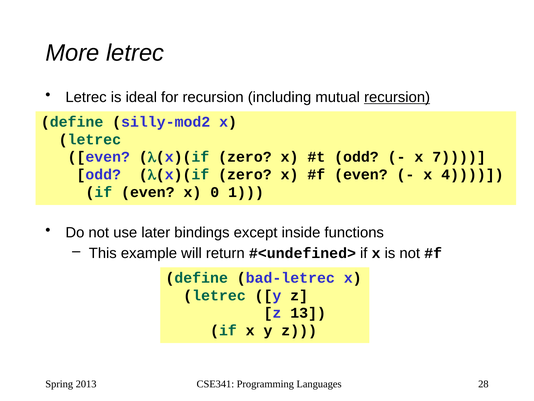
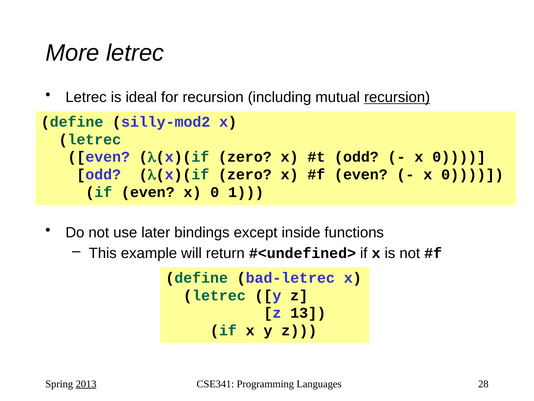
7: 7 -> 0 (459, 157)
4: 4 -> 0 (472, 174)
2013 underline: none -> present (86, 383)
